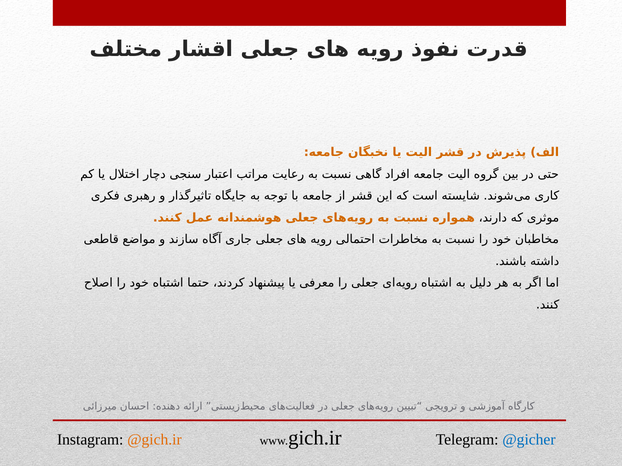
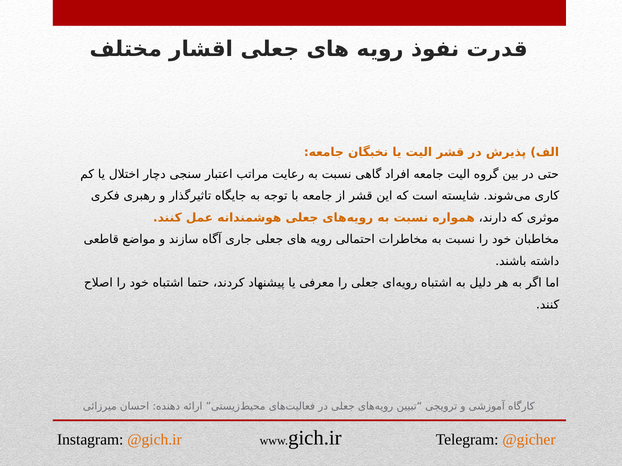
@gicher colour: blue -> orange (529, 440)
